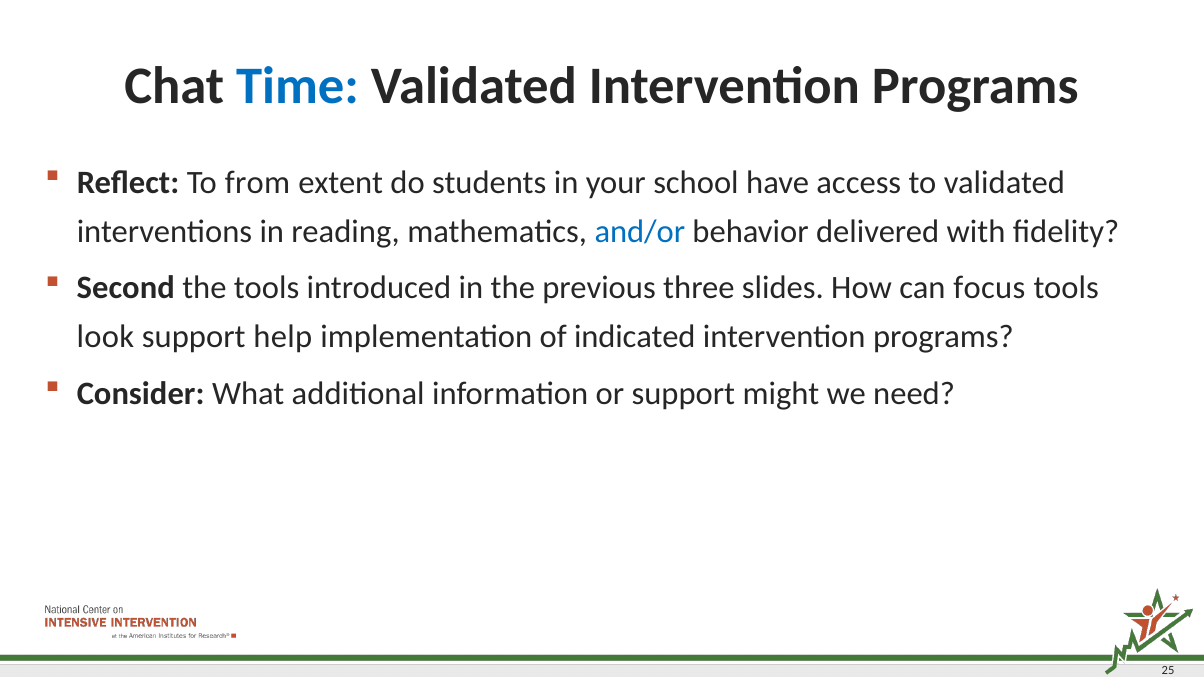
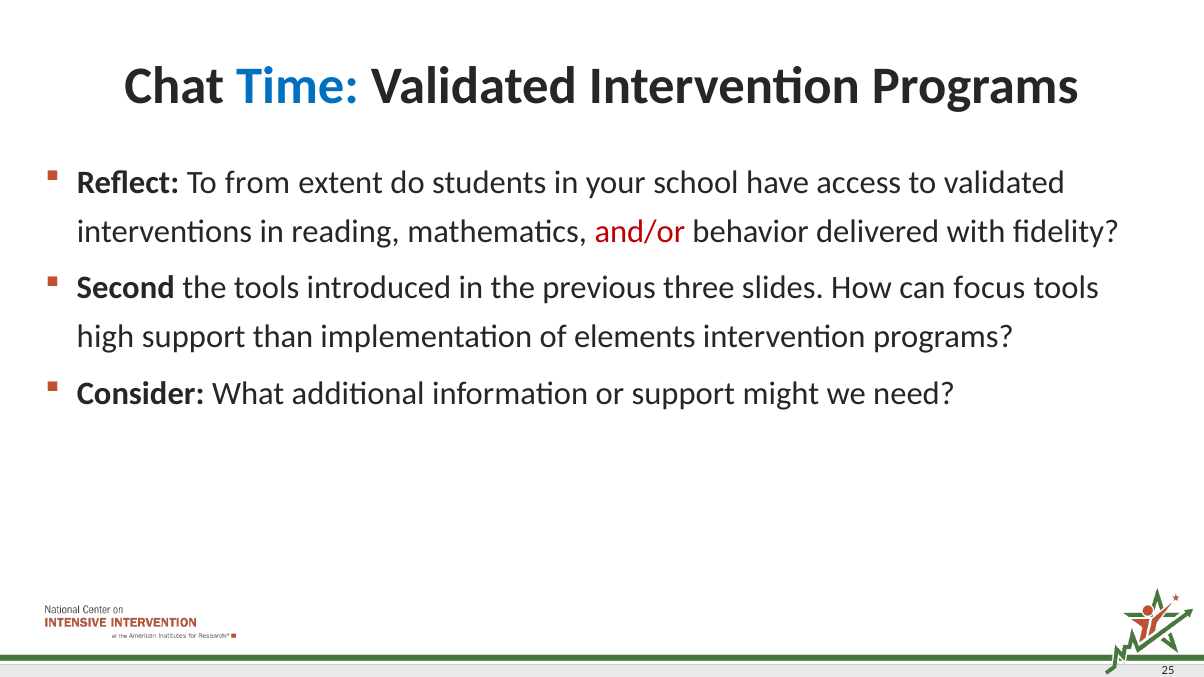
and/or colour: blue -> red (640, 231)
look: look -> high (105, 337)
help: help -> than (283, 337)
indicated: indicated -> elements (635, 337)
